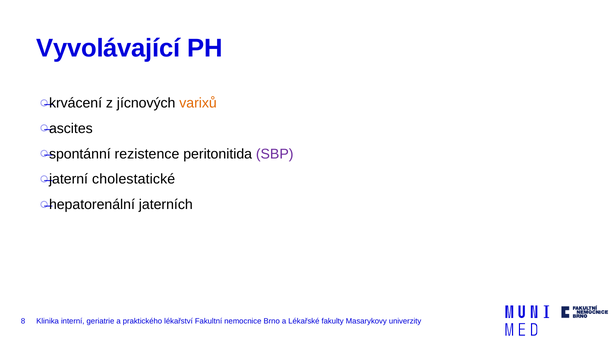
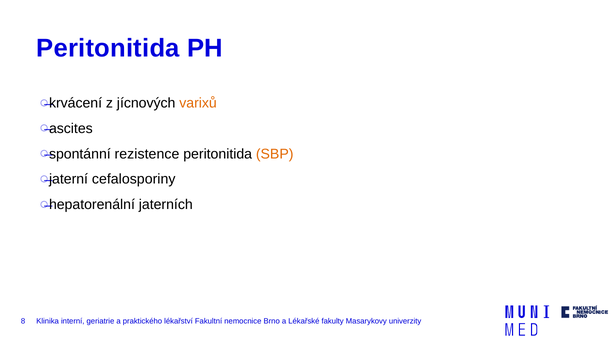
Vyvolávající: Vyvolávající -> Peritonitida (108, 48)
SBP colour: purple -> orange (275, 154)
cholestatické: cholestatické -> cefalosporiny (134, 179)
